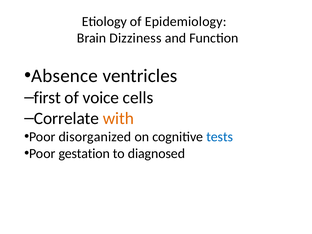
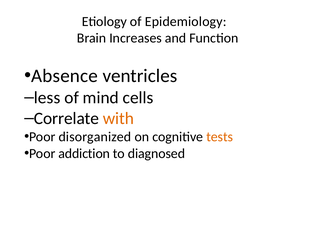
Dizziness: Dizziness -> Increases (136, 38)
first: first -> less (47, 98)
voice: voice -> mind (101, 98)
tests colour: blue -> orange (220, 137)
gestation: gestation -> addiction (84, 154)
